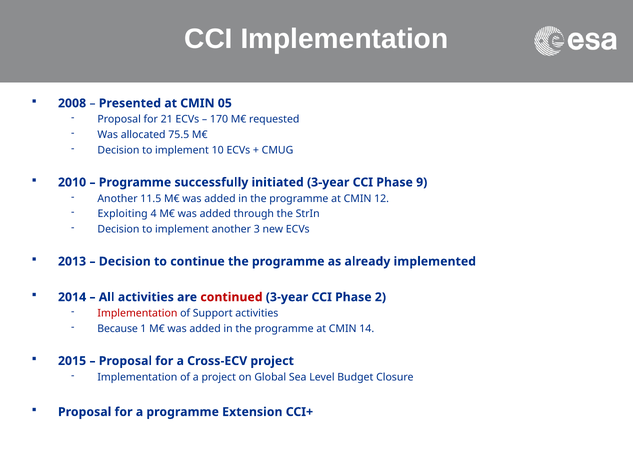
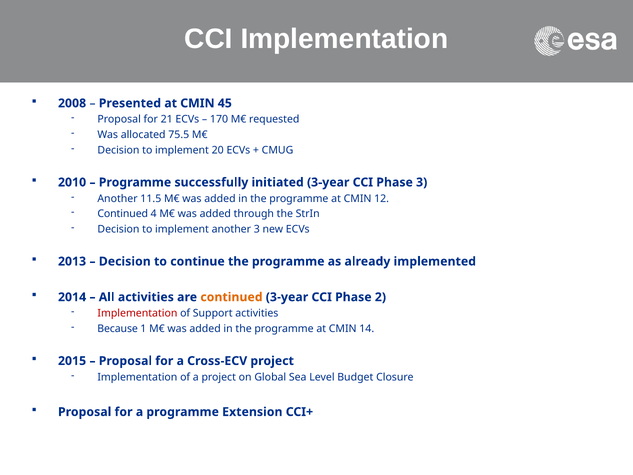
05: 05 -> 45 (225, 103)
10: 10 -> 20 (218, 150)
Phase 9: 9 -> 3 (422, 182)
Exploiting: Exploiting -> Continued (123, 214)
continued colour: red -> orange (231, 297)
